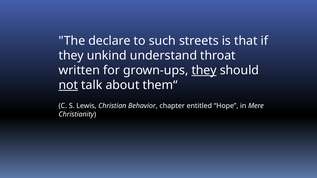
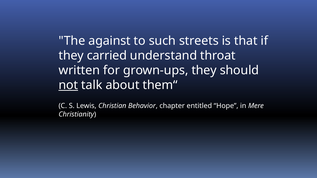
declare: declare -> against (110, 41)
unkind: unkind -> carried (107, 56)
they underline: present -> none (204, 70)
